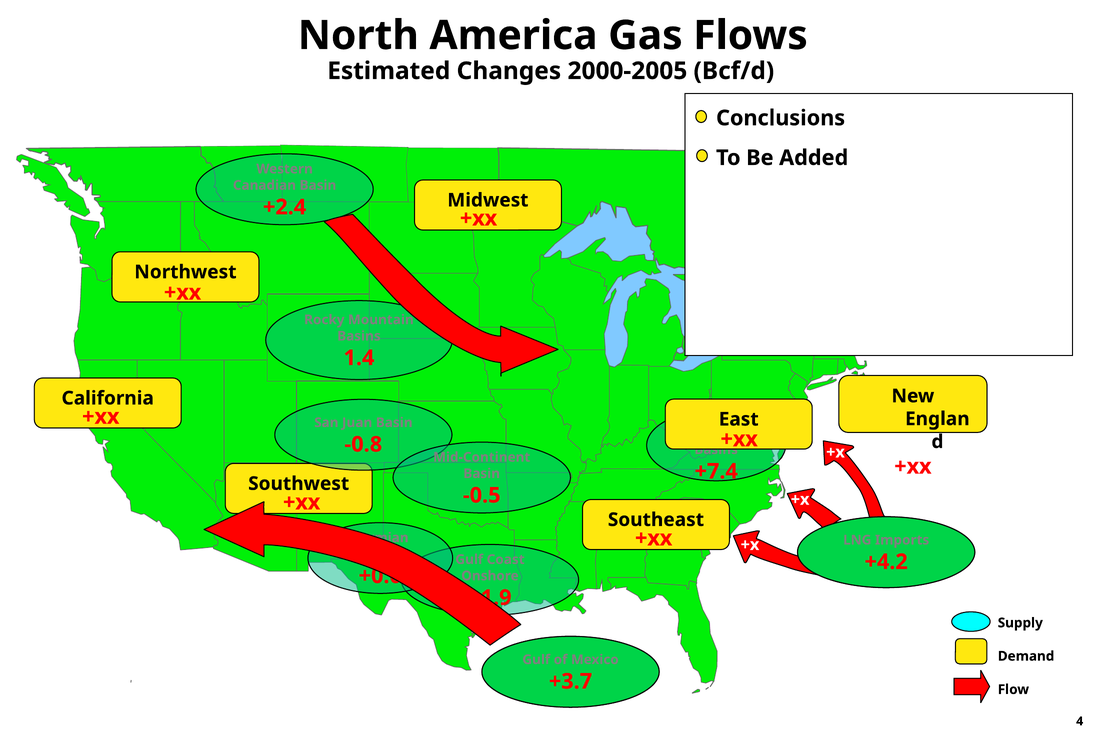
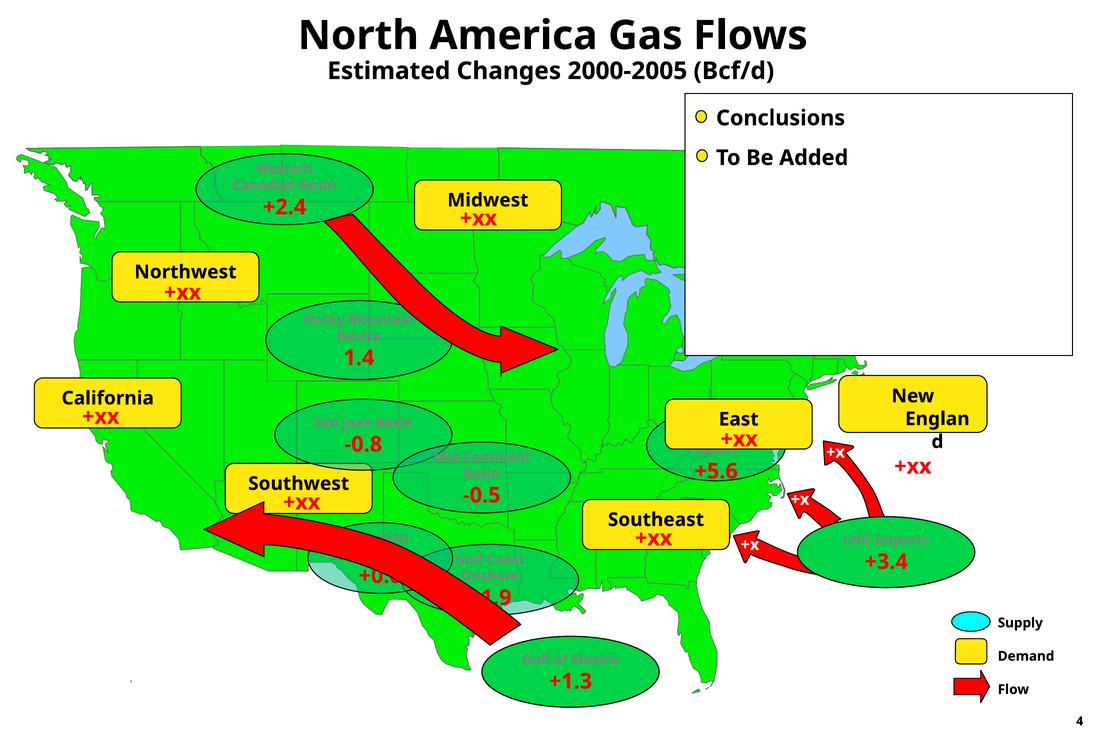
+7.4: +7.4 -> +5.6 (716, 471)
+4.2: +4.2 -> +3.4 (886, 562)
+3.7: +3.7 -> +1.3 (571, 681)
